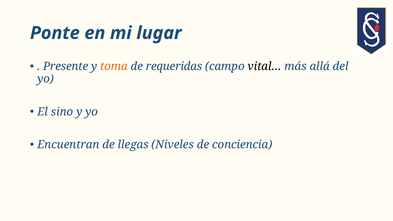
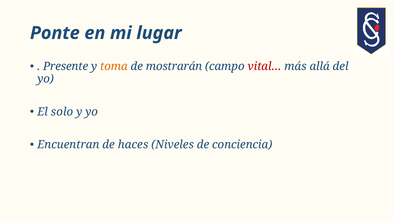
requeridas: requeridas -> mostrarán (174, 66)
vital… colour: black -> red (265, 66)
sino: sino -> solo (62, 112)
llegas: llegas -> haces (133, 145)
